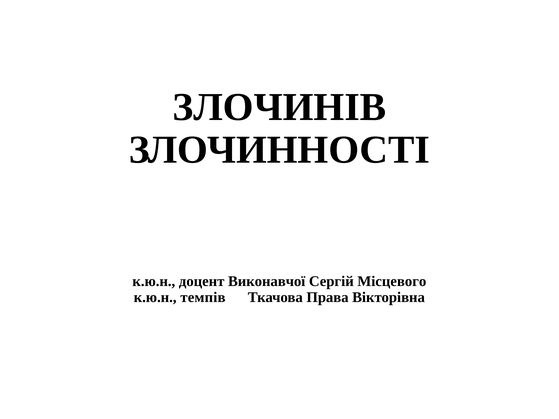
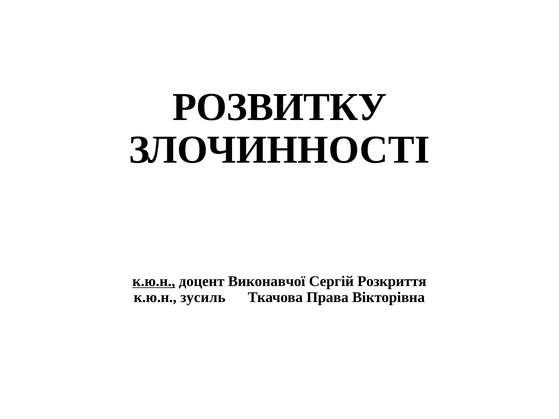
ЗЛОЧИНІВ: ЗЛОЧИНІВ -> РОЗВИТКУ (280, 107)
к.ю.н underline: none -> present (154, 282)
Місцевого: Місцевого -> Розкриття (392, 282)
темпів: темпів -> зусиль (203, 297)
